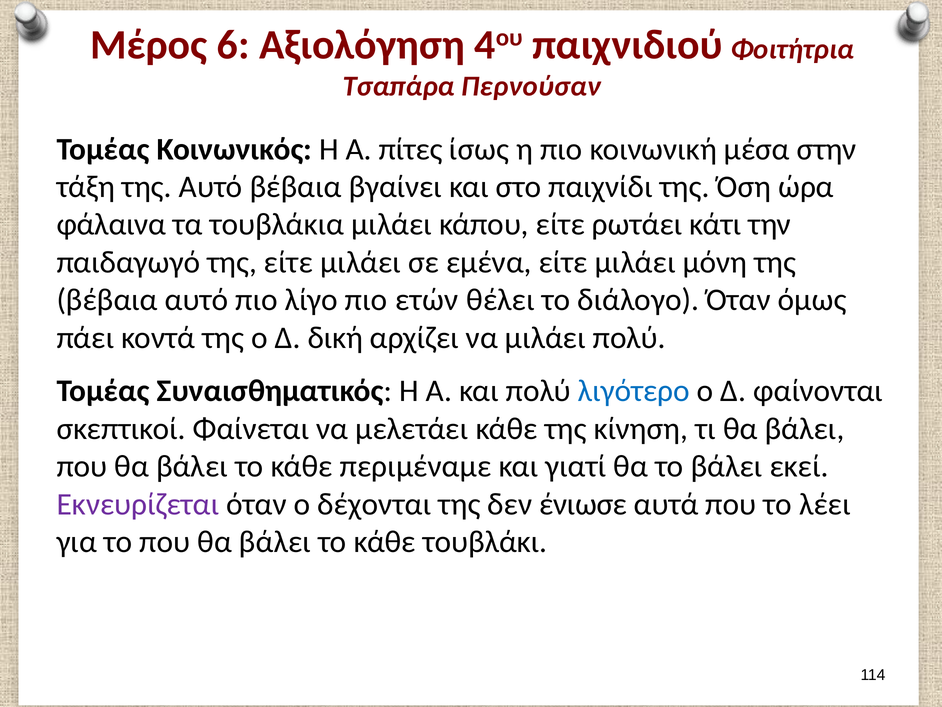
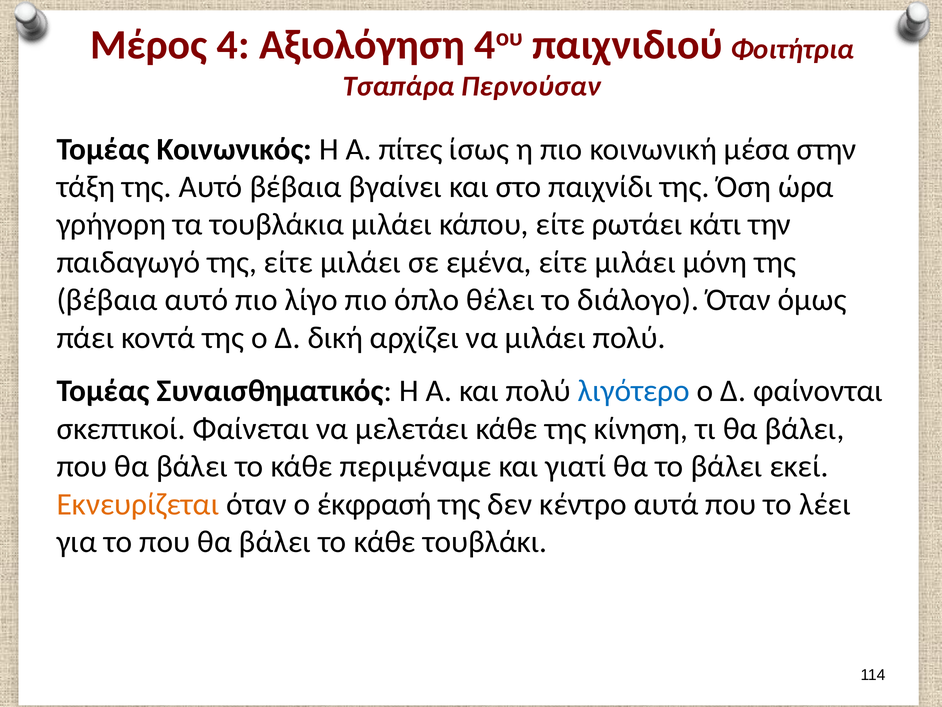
6: 6 -> 4 (233, 45)
φάλαινα: φάλαινα -> γρήγορη (111, 224)
ετών: ετών -> όπλο (427, 300)
Εκνευρίζεται colour: purple -> orange (138, 504)
δέχονται: δέχονται -> έκφρασή (375, 504)
ένιωσε: ένιωσε -> κέντρο (583, 504)
